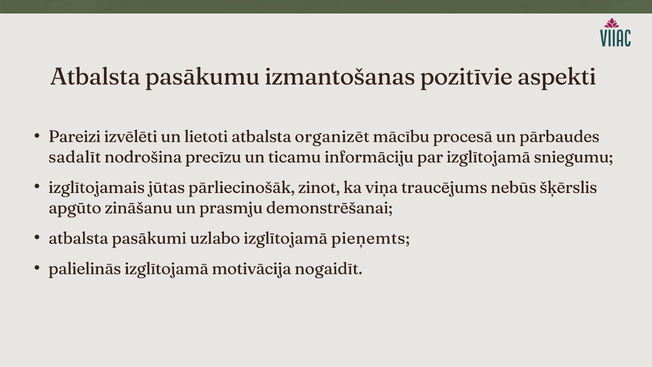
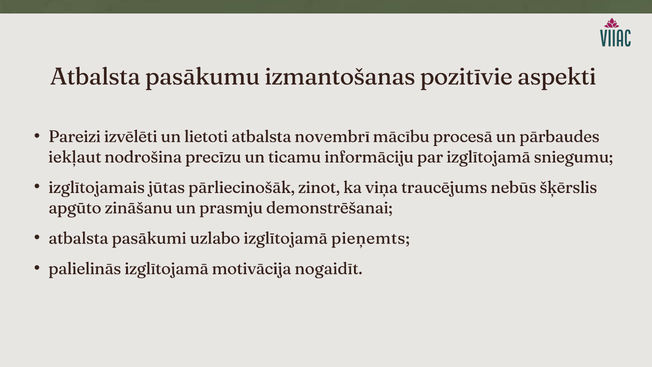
organizēt: organizēt -> novembrī (332, 136)
sadalīt: sadalīt -> iekļaut (75, 157)
